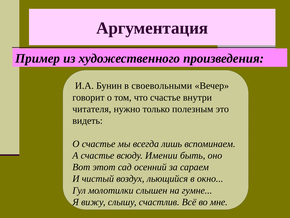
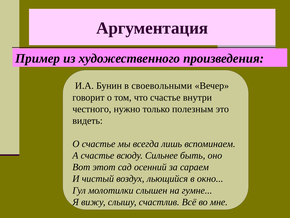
читателя: читателя -> честного (92, 109)
Имении: Имении -> Сильнее (161, 155)
